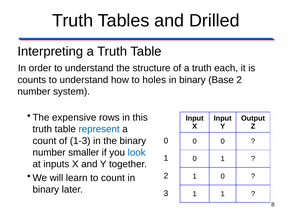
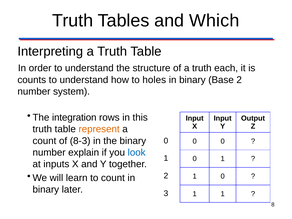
Drilled: Drilled -> Which (214, 21)
expensive: expensive -> integration (74, 117)
represent colour: blue -> orange (99, 129)
1-3: 1-3 -> 8-3 (80, 141)
smaller: smaller -> explain (84, 152)
